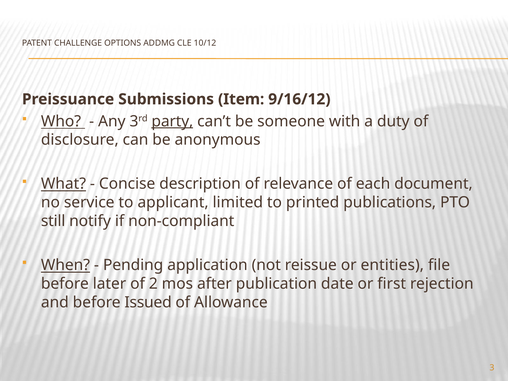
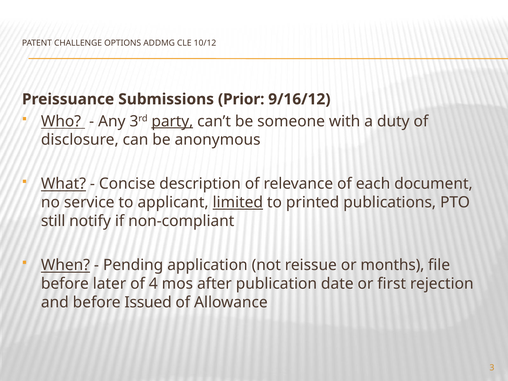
Item: Item -> Prior (241, 99)
limited underline: none -> present (238, 202)
entities: entities -> months (392, 265)
2: 2 -> 4 (153, 284)
